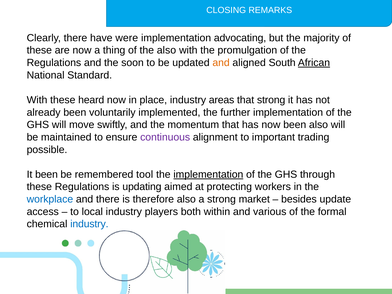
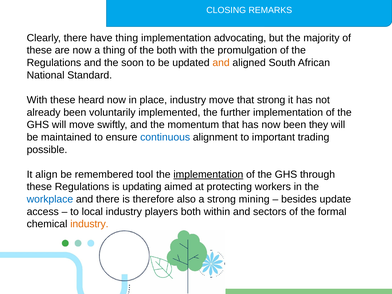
have were: were -> thing (127, 38)
the also: also -> both (167, 50)
African underline: present -> none (314, 63)
industry areas: areas -> move (222, 100)
been also: also -> they (319, 125)
continuous colour: purple -> blue (165, 137)
It been: been -> align (46, 174)
market: market -> mining (254, 199)
various: various -> sectors (270, 212)
industry colour: blue -> orange (89, 224)
